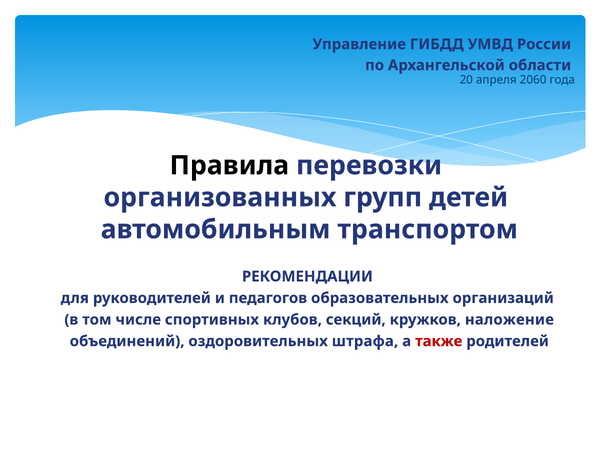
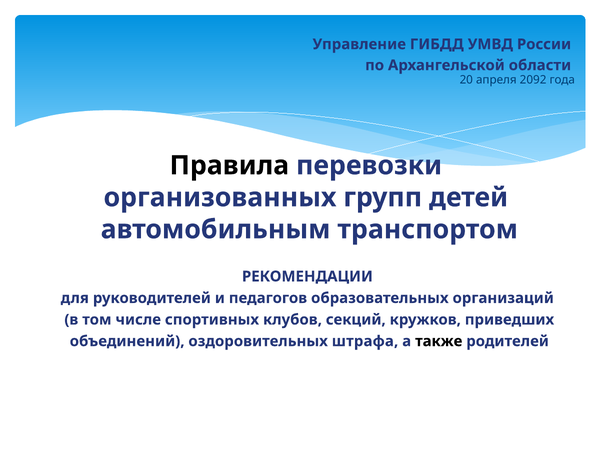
2060: 2060 -> 2092 (533, 80)
наложение: наложение -> приведших (509, 320)
также colour: red -> black (439, 341)
